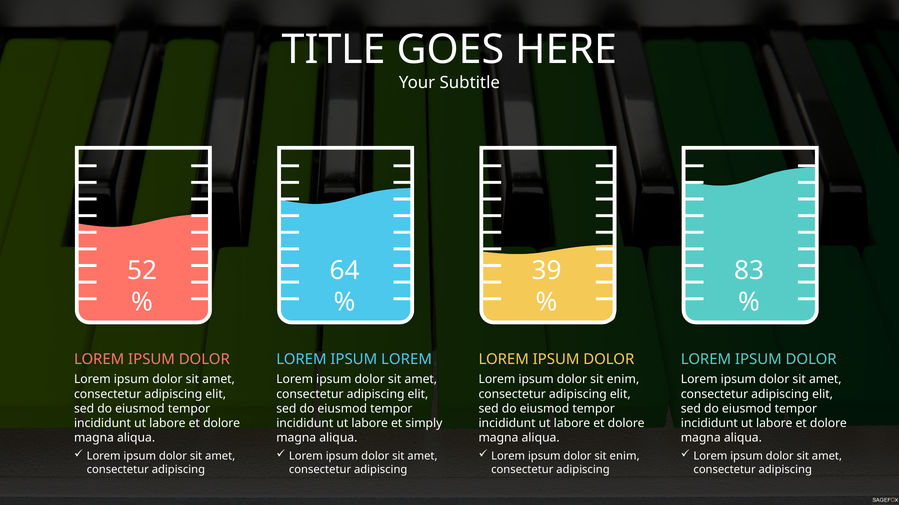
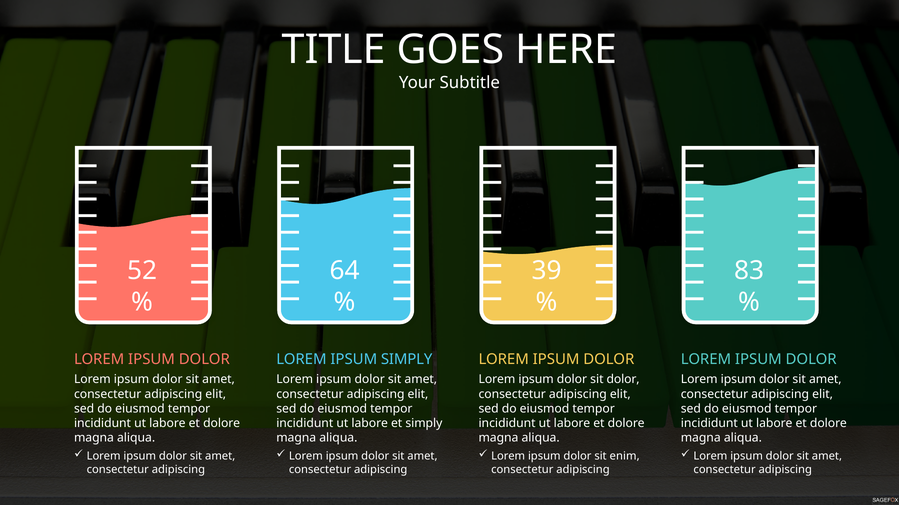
IPSUM LOREM: LOREM -> SIMPLY (407, 360)
enim: enim -> dolor (623, 380)
